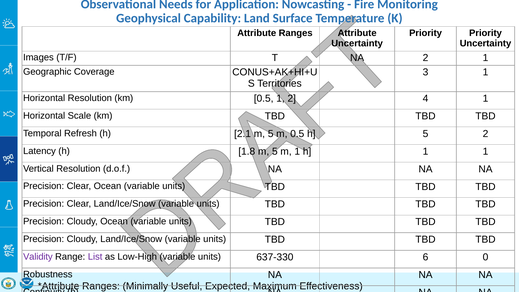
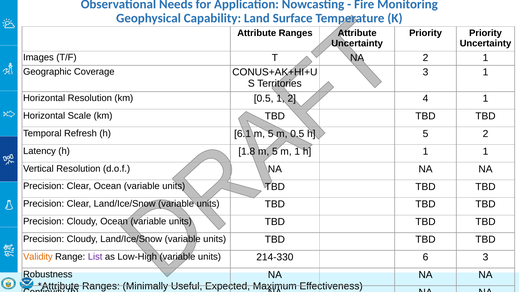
2.1: 2.1 -> 6.1 (243, 134)
Validity colour: purple -> orange (38, 257)
637-330: 637-330 -> 214-330 (275, 257)
6 0: 0 -> 3 (485, 257)
